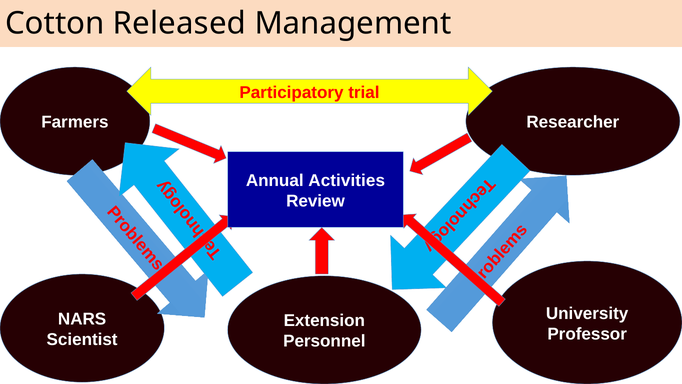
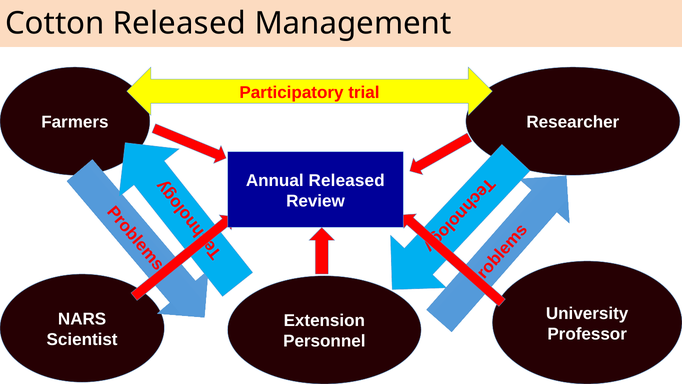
Annual Activities: Activities -> Released (347, 180)
